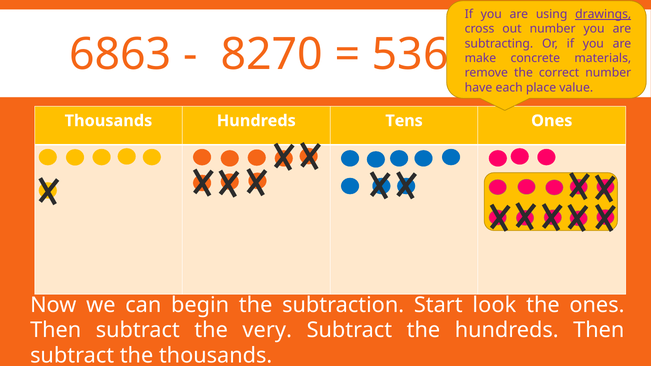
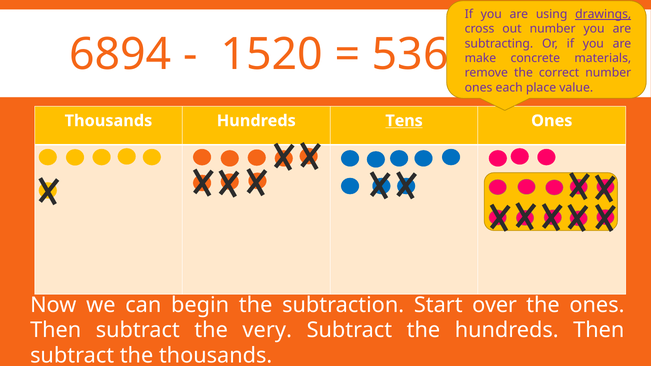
6863: 6863 -> 6894 (120, 54)
8270: 8270 -> 1520 (272, 54)
have: have -> ones (479, 88)
Tens underline: none -> present (404, 121)
look: look -> over (495, 305)
